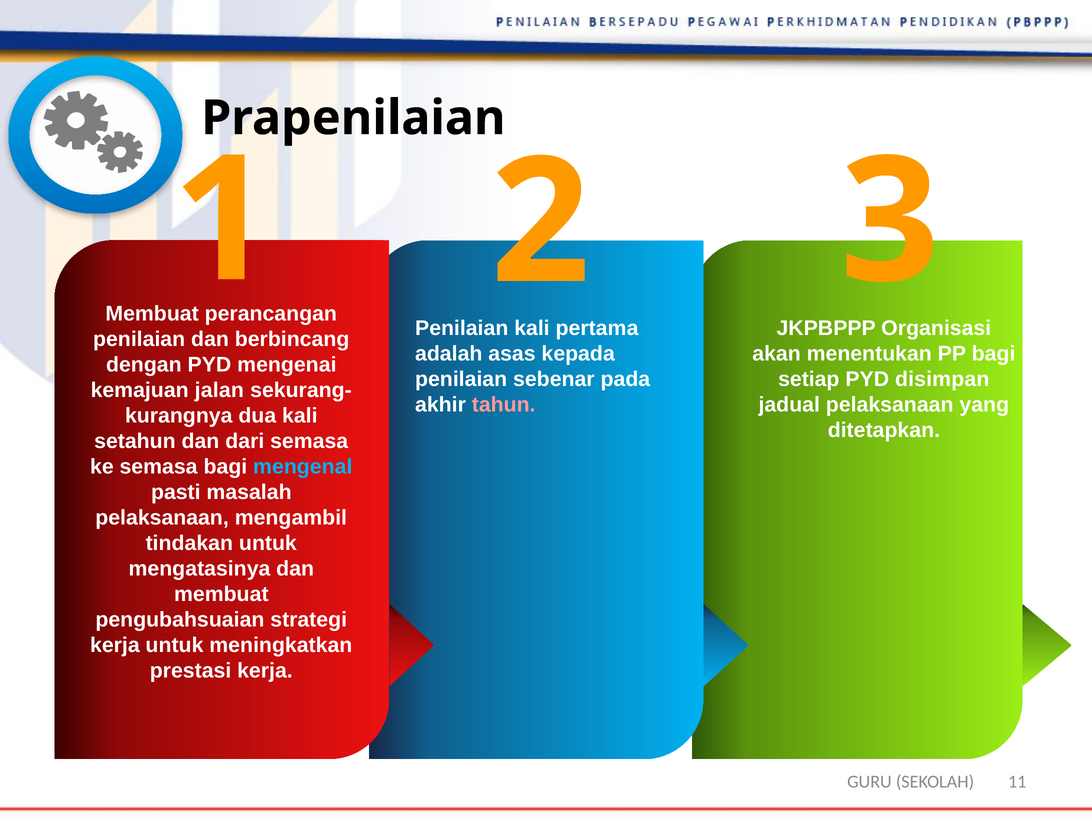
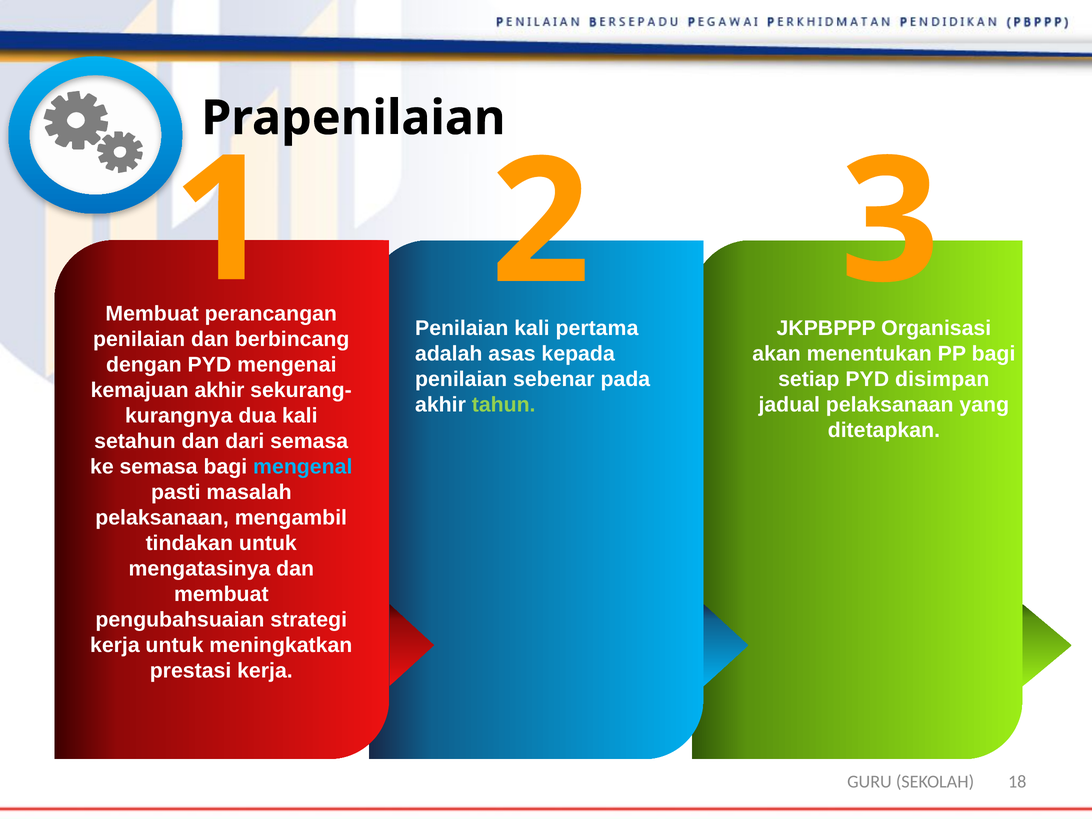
kemajuan jalan: jalan -> akhir (220, 390)
tahun colour: pink -> light green (504, 405)
11: 11 -> 18 (1017, 782)
